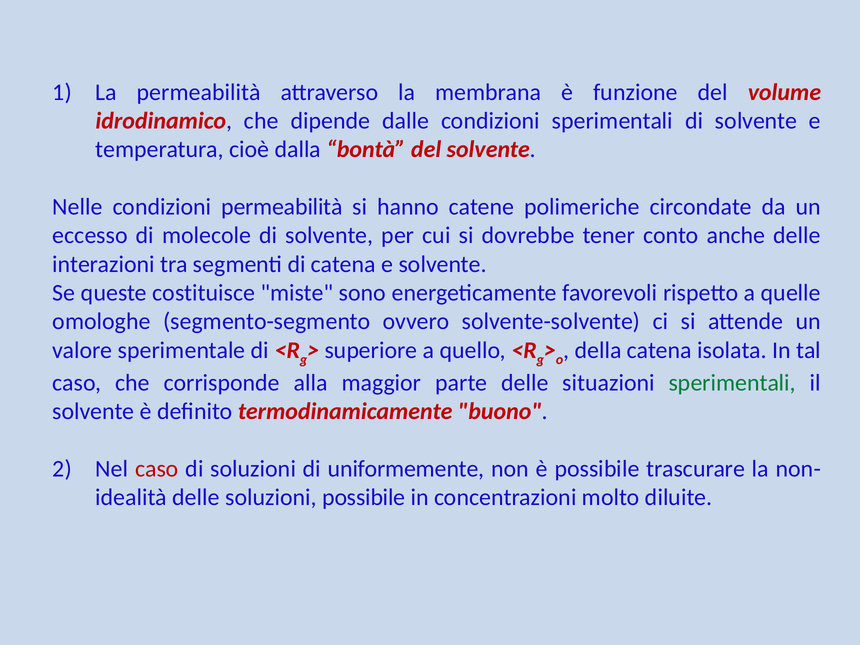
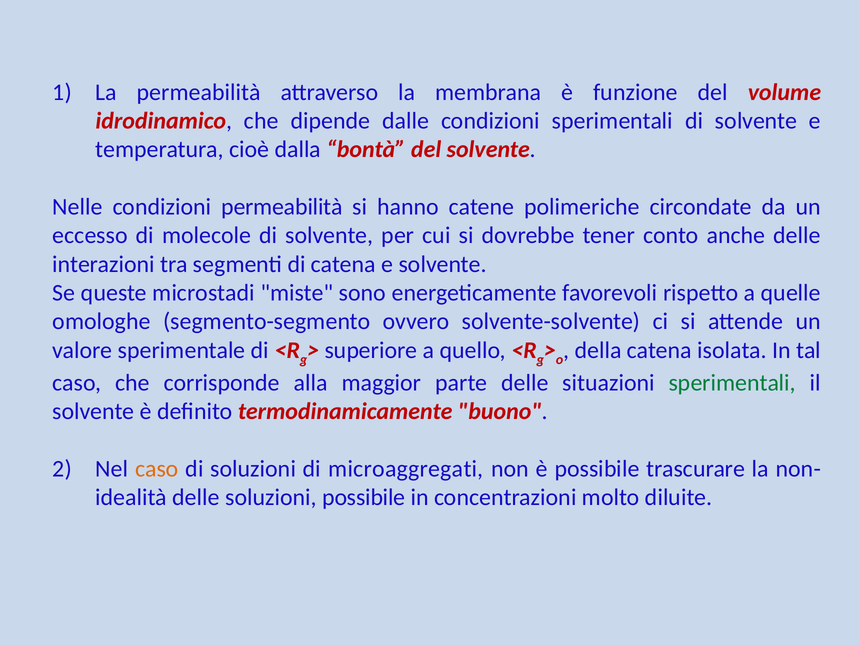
costituisce: costituisce -> microstadi (204, 293)
caso colour: red -> orange (157, 469)
uniformemente: uniformemente -> microaggregati (406, 469)
